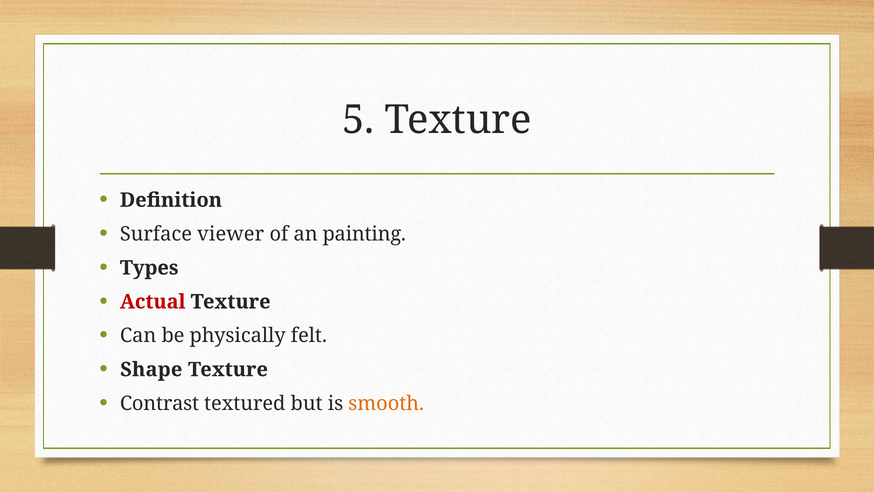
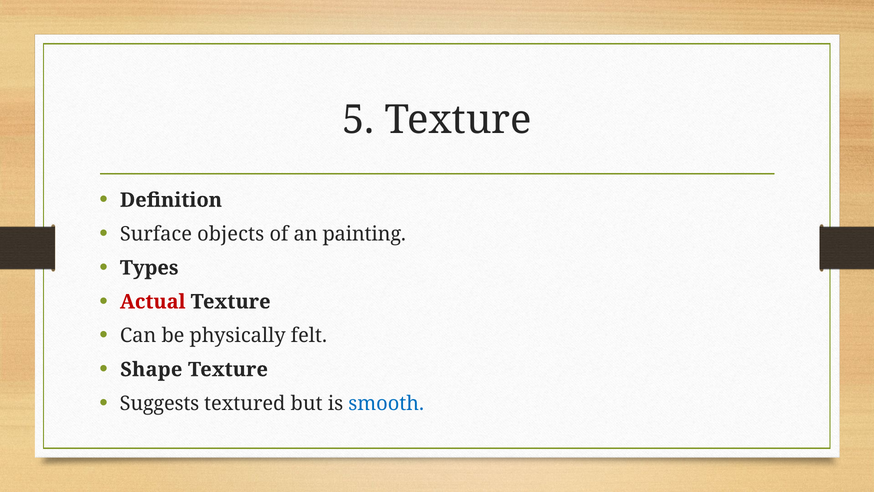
viewer: viewer -> objects (231, 234)
Contrast: Contrast -> Suggests (159, 403)
smooth colour: orange -> blue (386, 403)
